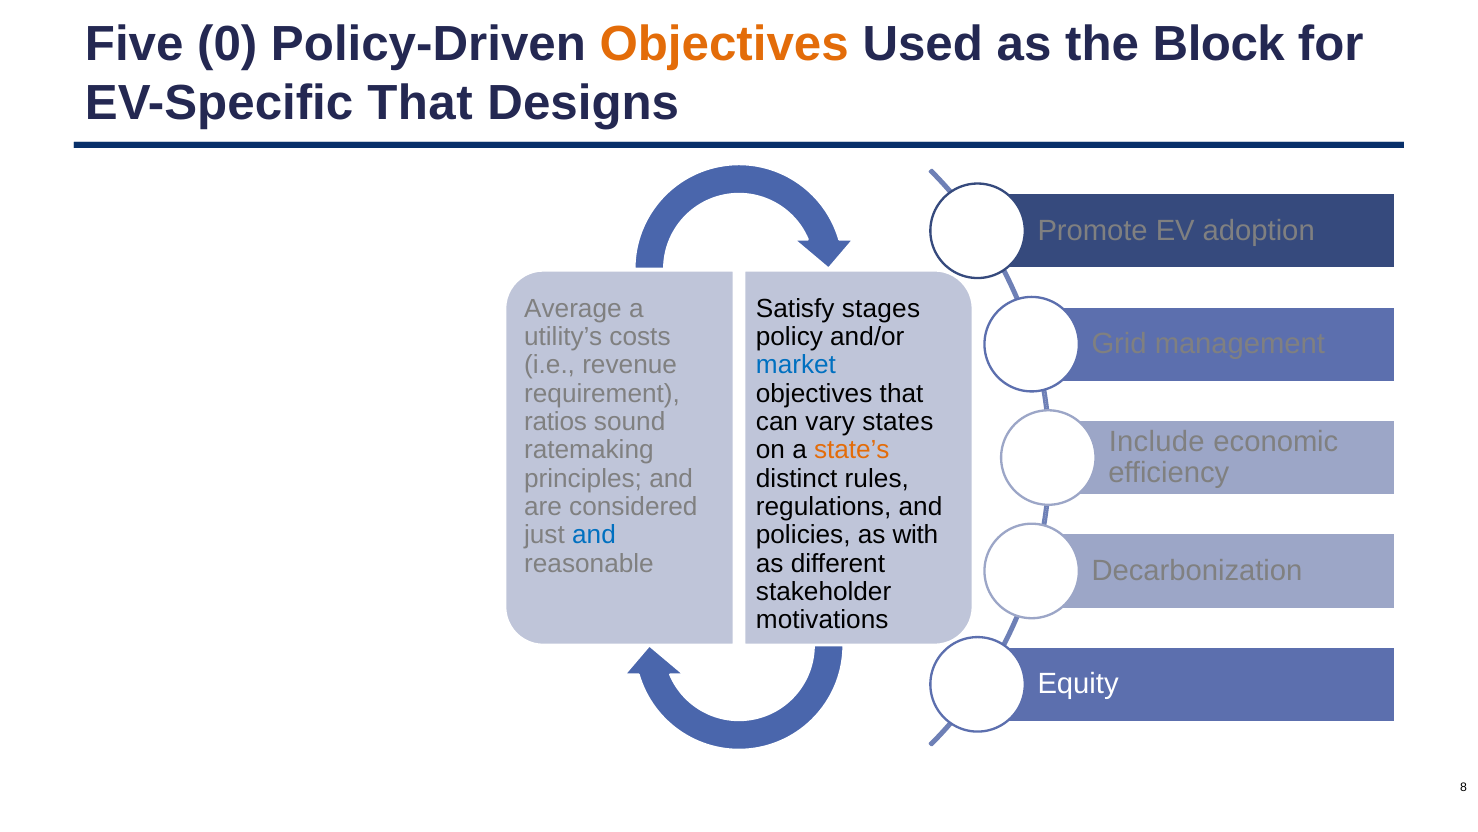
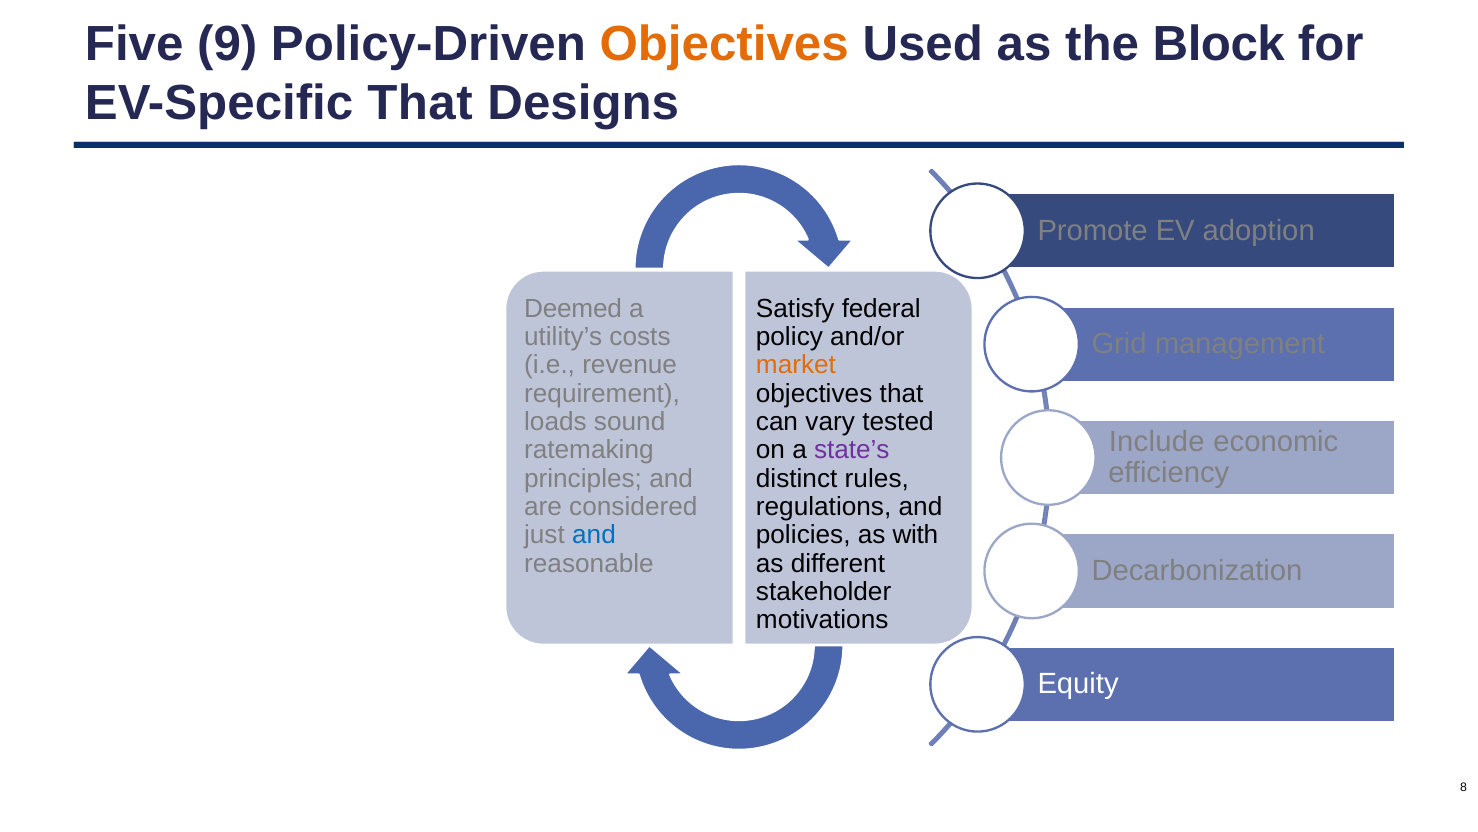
0: 0 -> 9 (227, 44)
Average: Average -> Deemed (573, 308)
stages: stages -> federal (881, 308)
market colour: blue -> orange (796, 365)
ratios: ratios -> loads (555, 422)
states: states -> tested (898, 422)
state’s colour: orange -> purple (852, 450)
